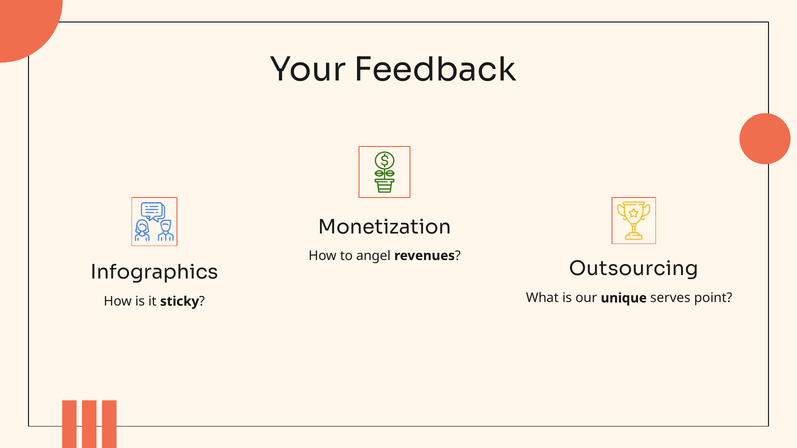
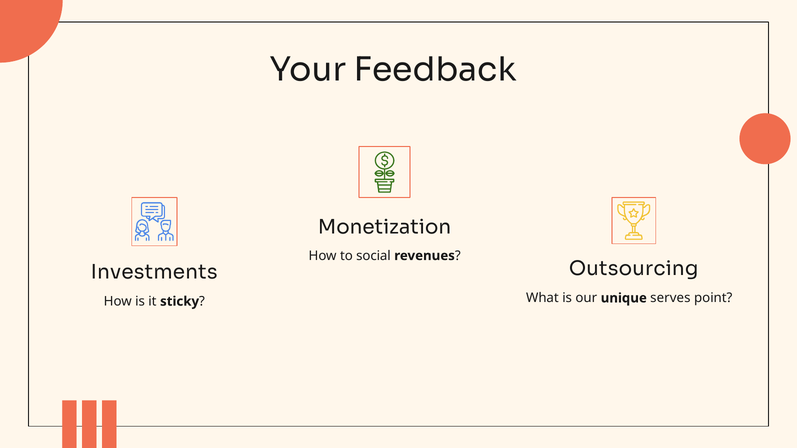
angel: angel -> social (373, 256)
Infographics: Infographics -> Investments (154, 272)
